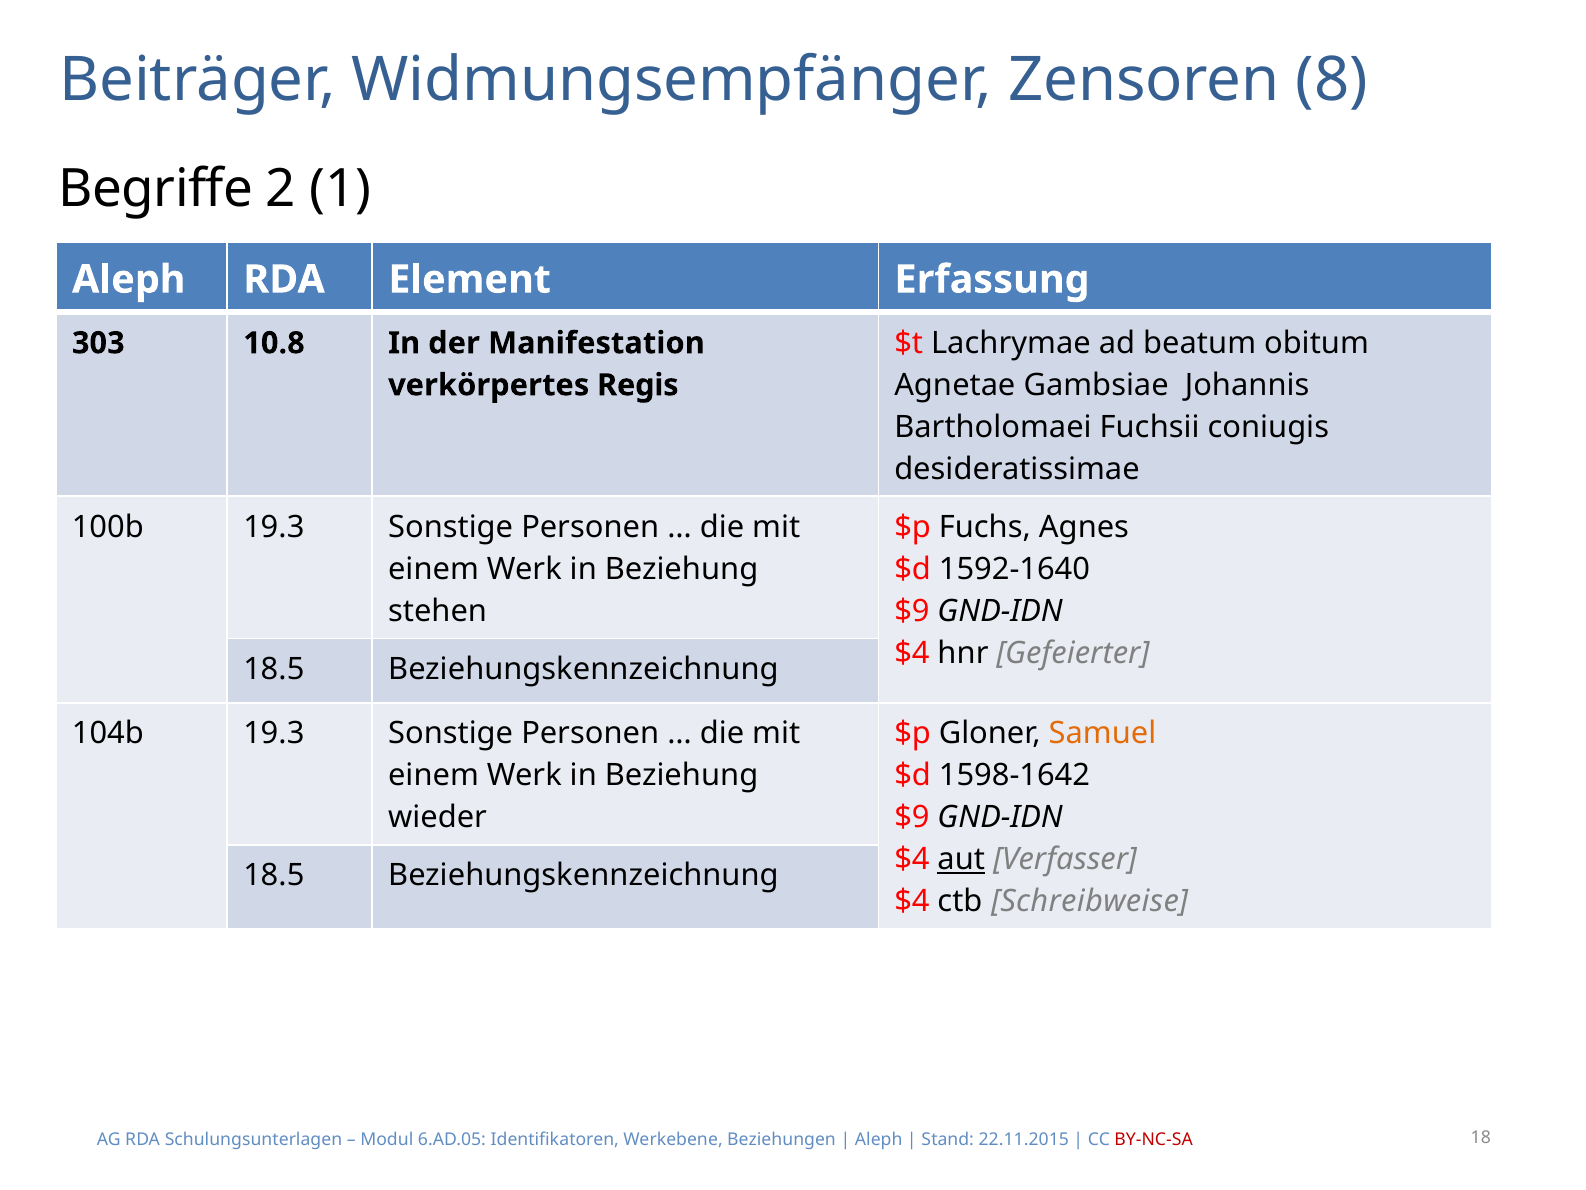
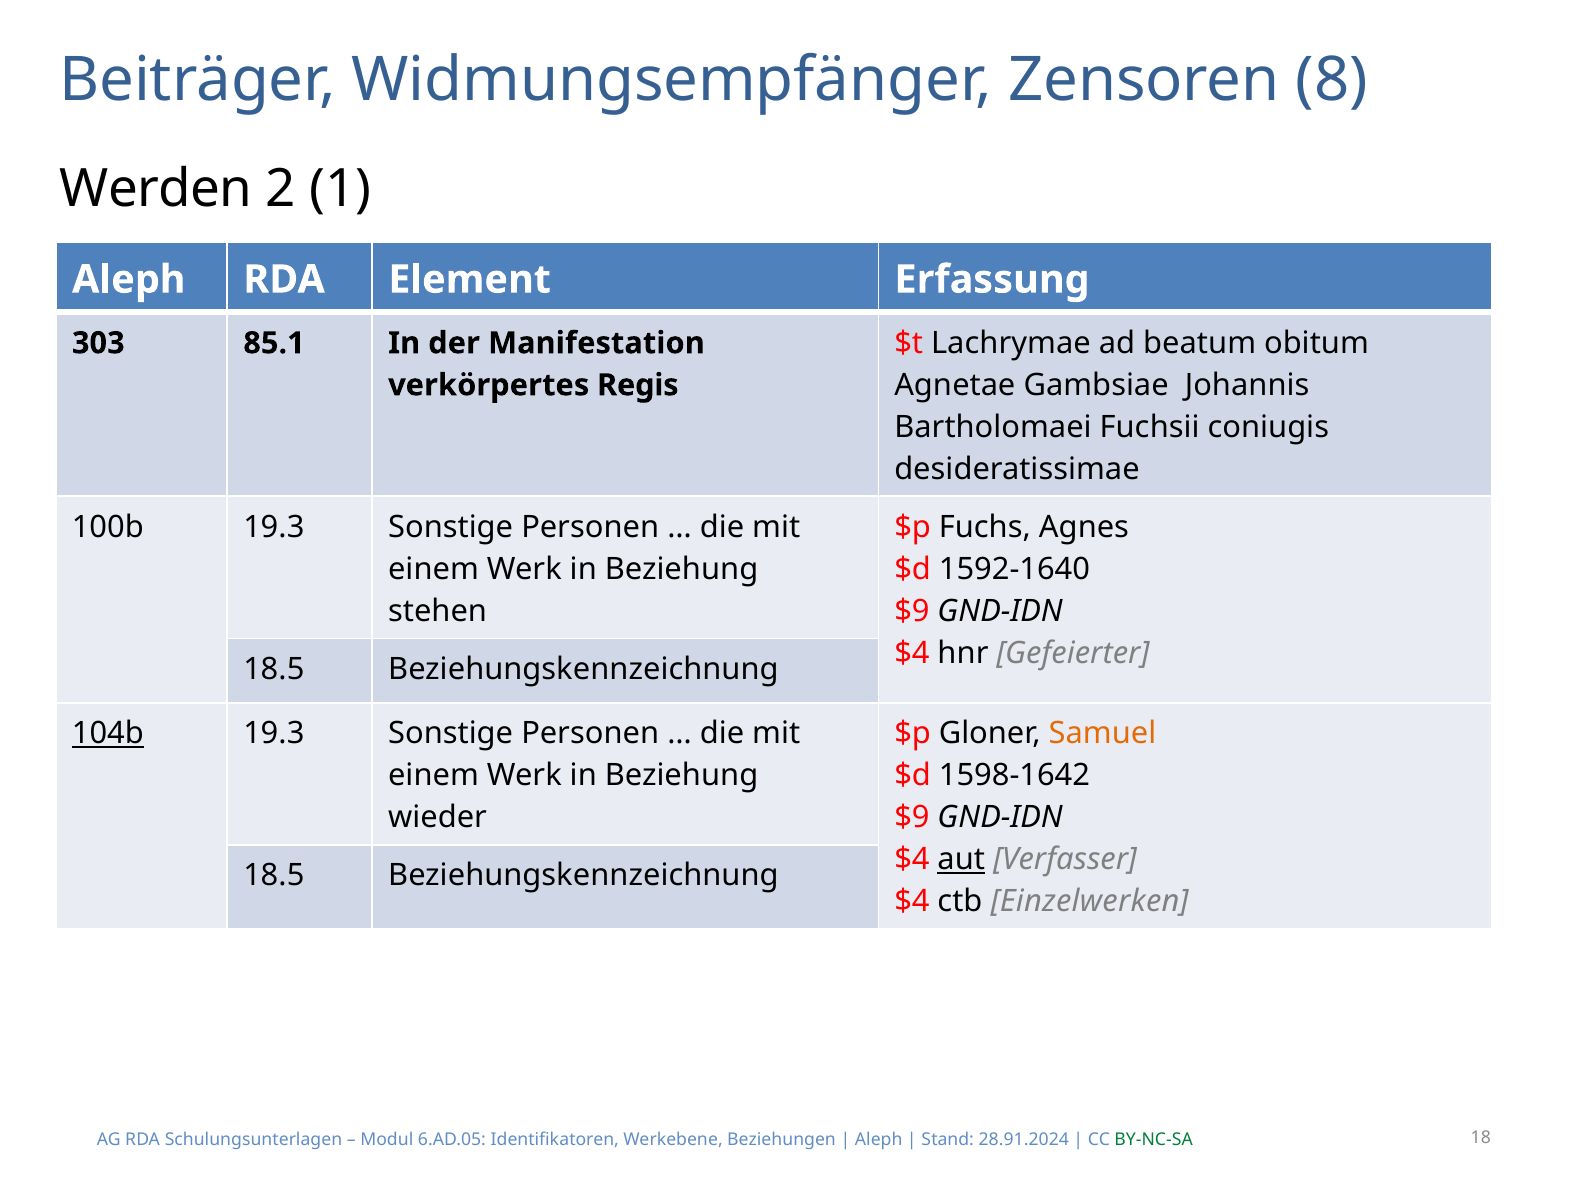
Begriffe: Begriffe -> Werden (156, 188)
10.8: 10.8 -> 85.1 (274, 343)
104b underline: none -> present (108, 733)
Schreibweise: Schreibweise -> Einzelwerken (1090, 901)
22.11.2015: 22.11.2015 -> 28.91.2024 (1024, 1139)
BY-NC-SA colour: red -> green (1154, 1139)
